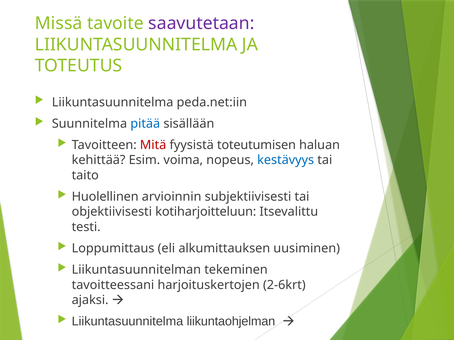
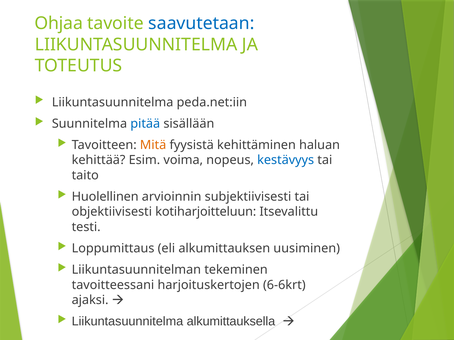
Missä: Missä -> Ohjaa (59, 23)
saavutetaan colour: purple -> blue (201, 23)
Mitä colour: red -> orange (153, 145)
toteutumisen: toteutumisen -> kehittäminen (256, 145)
2-6krt: 2-6krt -> 6-6krt (284, 285)
liikuntaohjelman: liikuntaohjelman -> alkumittauksella (231, 322)
